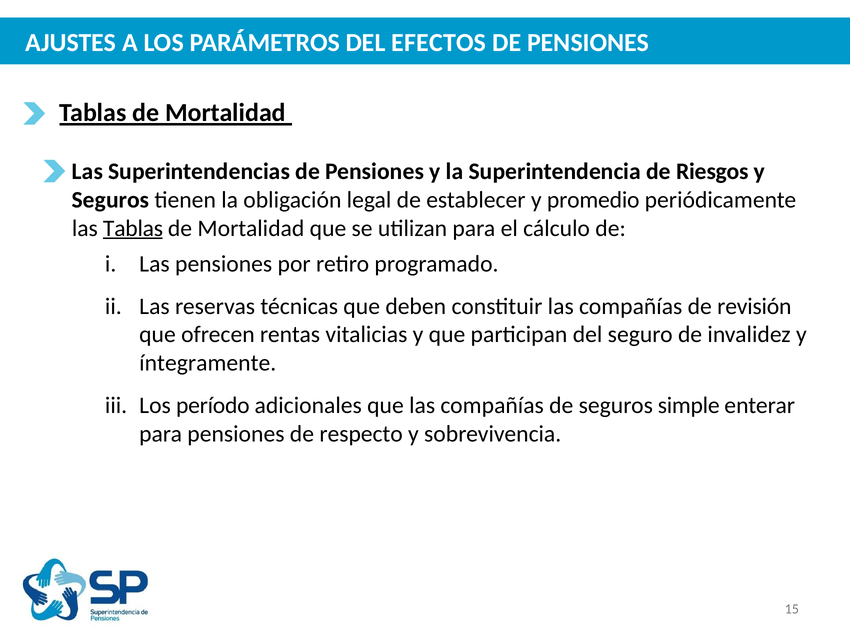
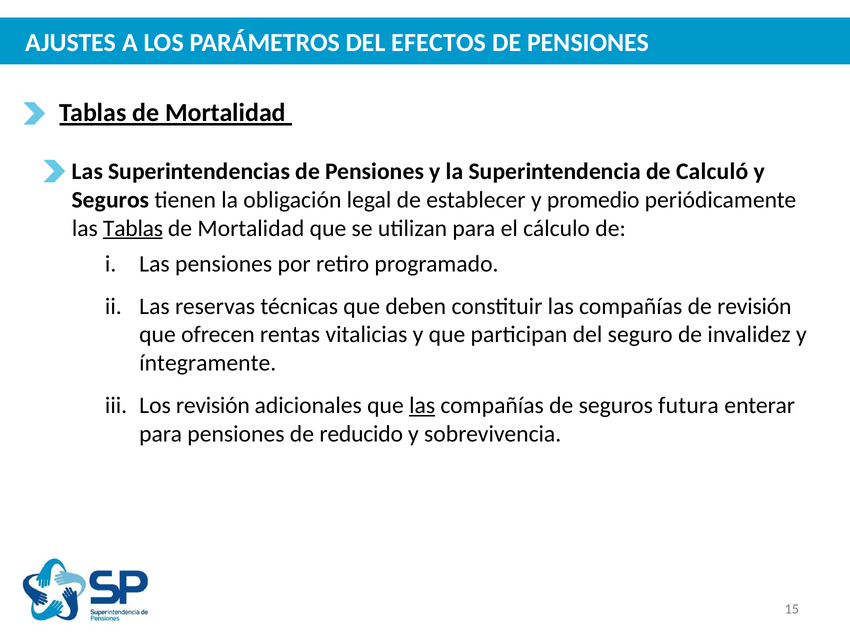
Riesgos: Riesgos -> Calculó (712, 171)
Los período: período -> revisión (213, 405)
las underline: none -> present (422, 405)
simple: simple -> futura (688, 405)
respecto: respecto -> reducido (361, 434)
